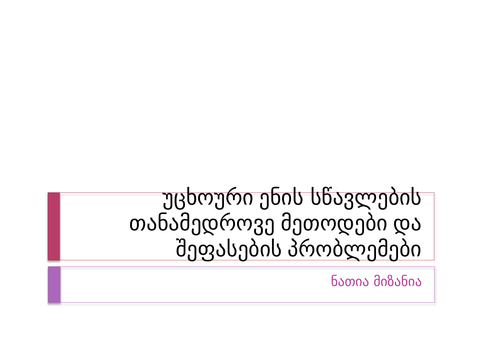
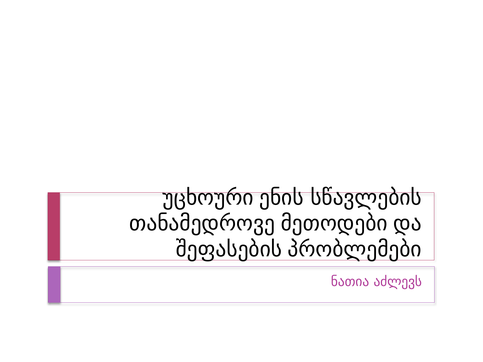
მიზანია: მიზანია -> აძლევს (398, 282)
